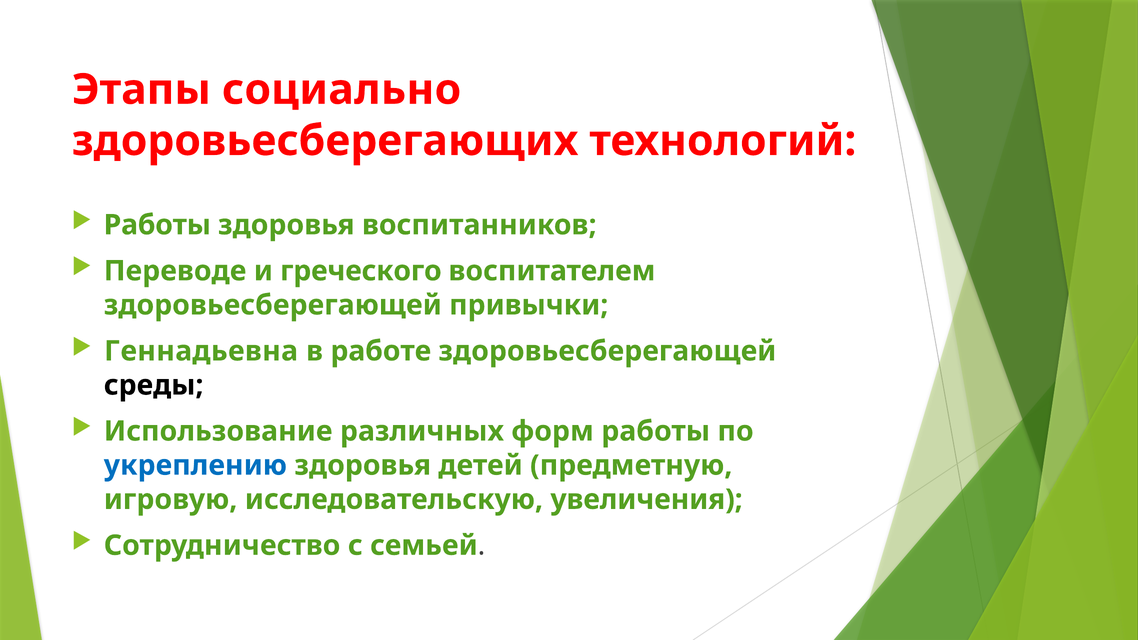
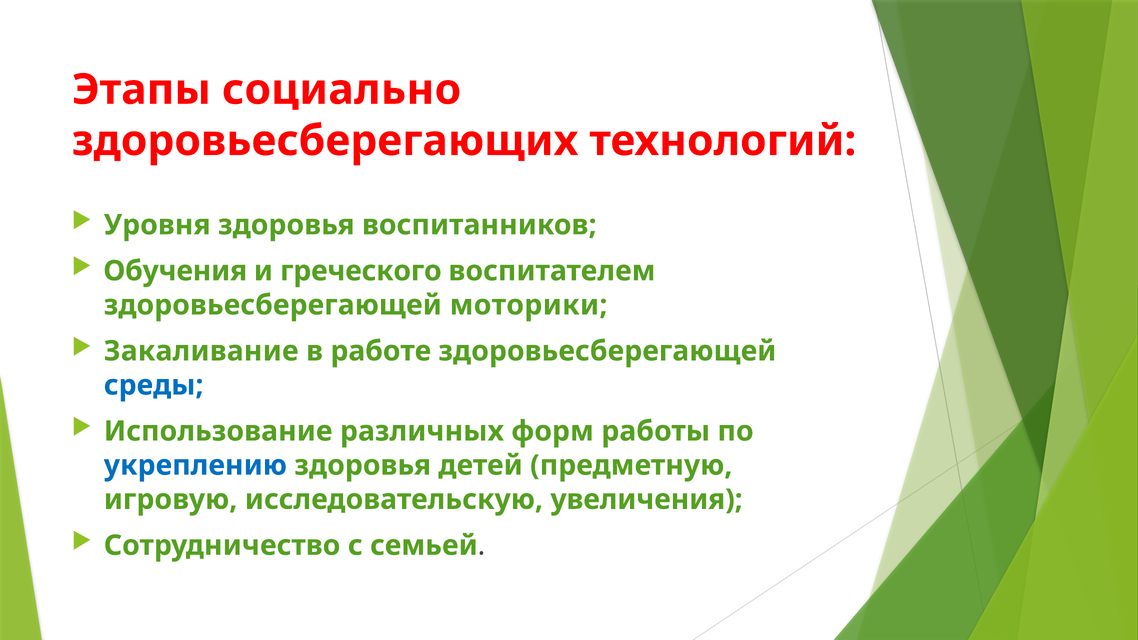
Работы: Работы -> Уровня (157, 225)
Переводе: Переводе -> Обучения (175, 271)
привычки: привычки -> моторики (529, 305)
Геннадьевна: Геннадьевна -> Закаливание (201, 351)
среды colour: black -> blue (154, 385)
